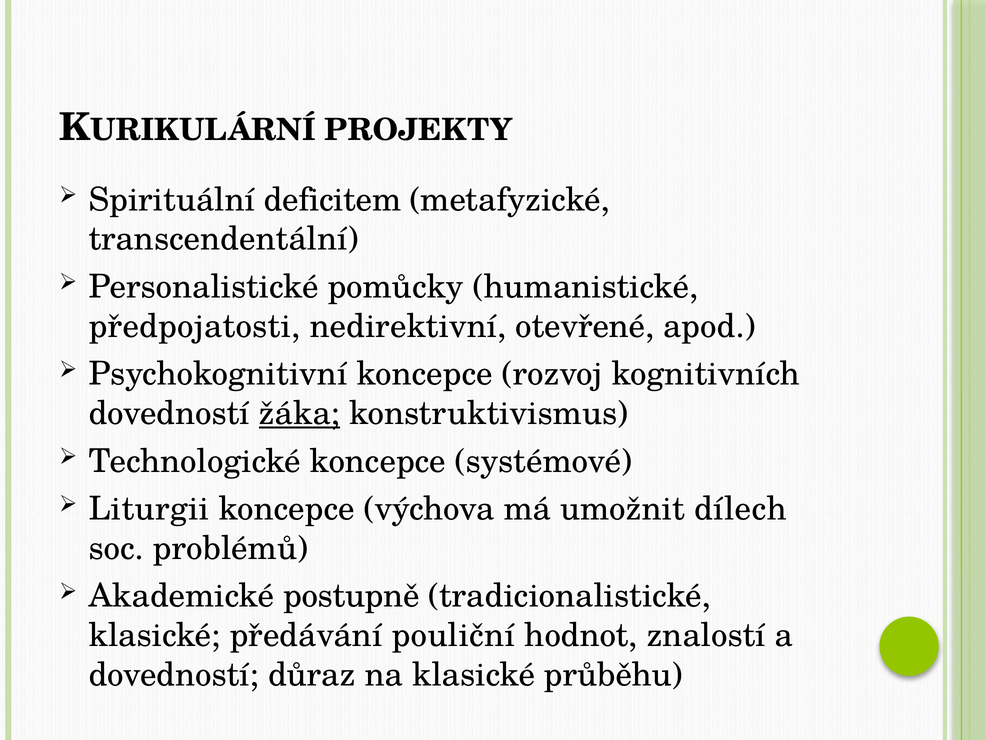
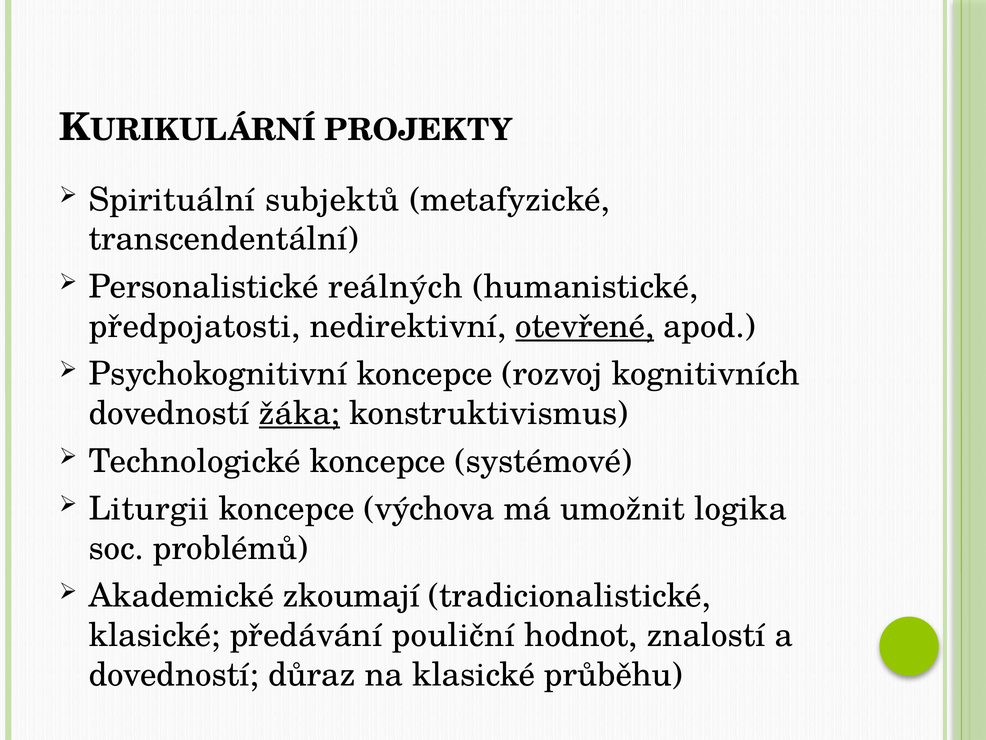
deficitem: deficitem -> subjektů (332, 200)
pomůcky: pomůcky -> reálných (395, 287)
otevřené underline: none -> present (585, 326)
dílech: dílech -> logika (741, 509)
postupně: postupně -> zkoumají (351, 596)
